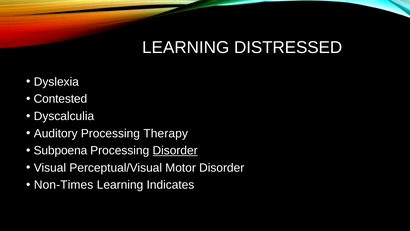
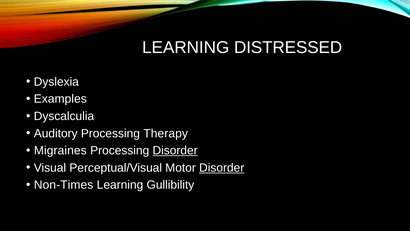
Contested: Contested -> Examples (60, 99)
Subpoena: Subpoena -> Migraines (60, 150)
Disorder underline: none -> present (222, 168)
Indicates: Indicates -> Gullibility (170, 185)
